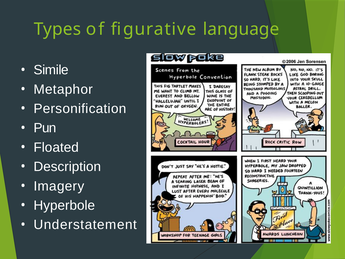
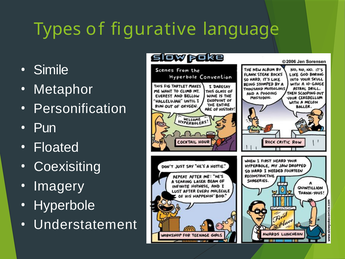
Description: Description -> Coexisiting (67, 167)
